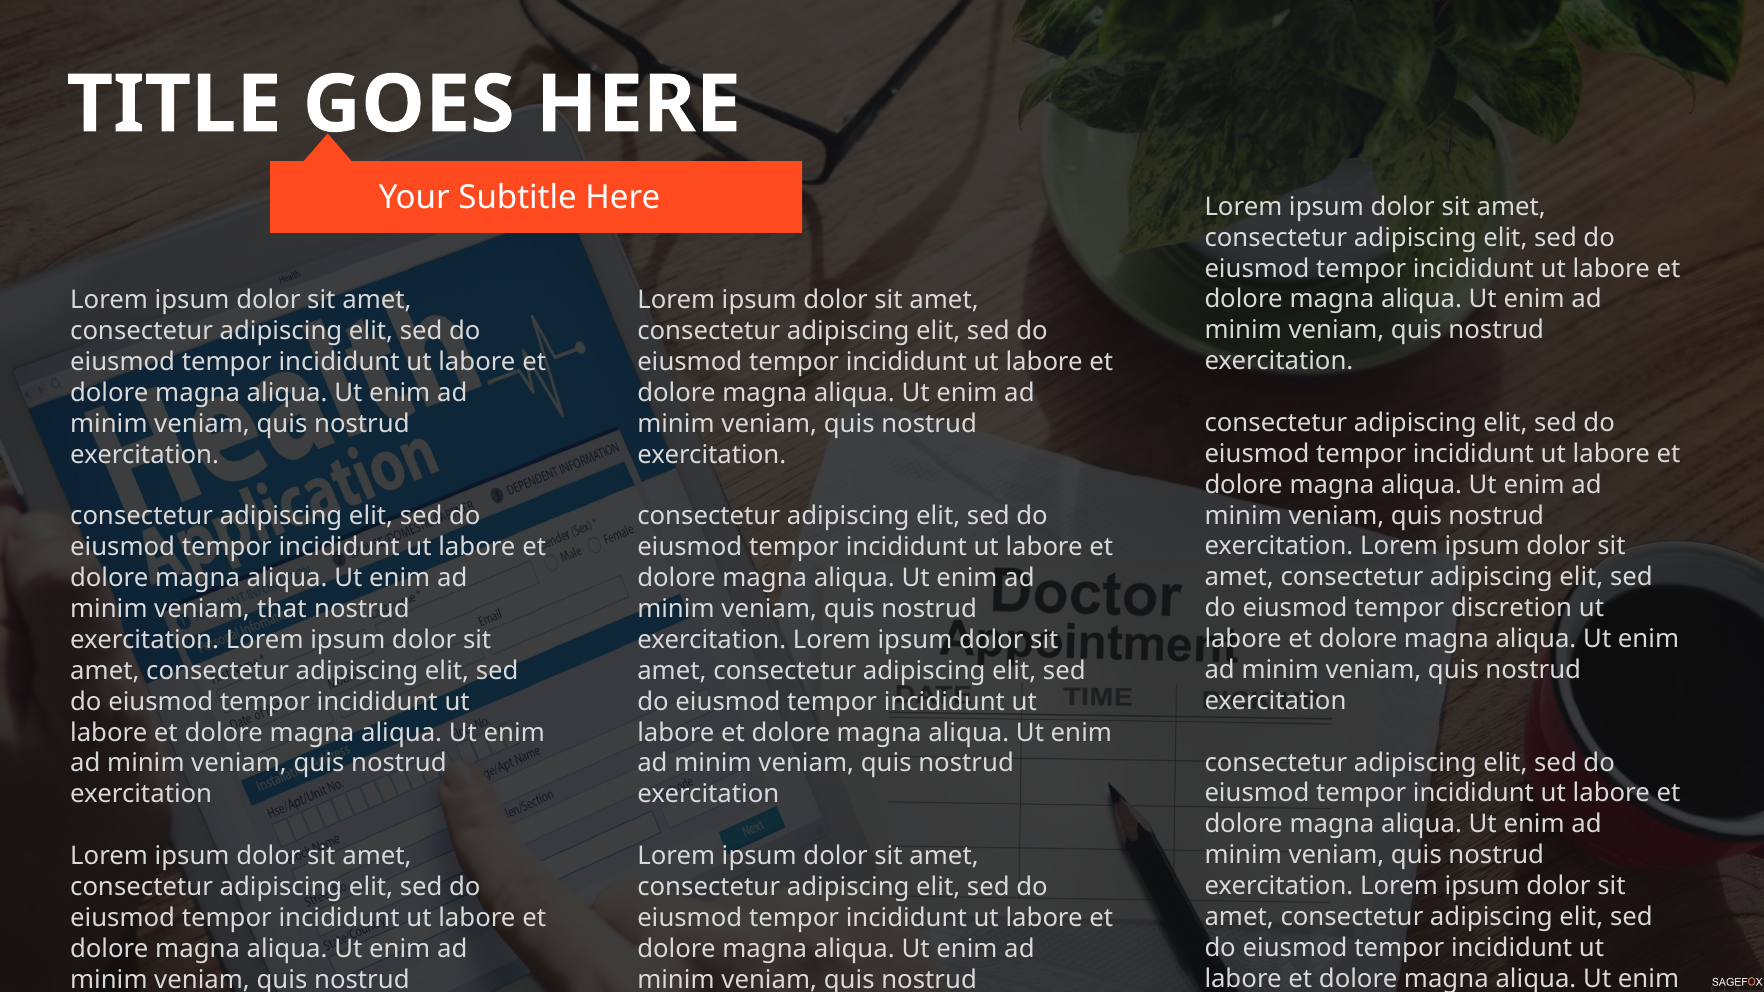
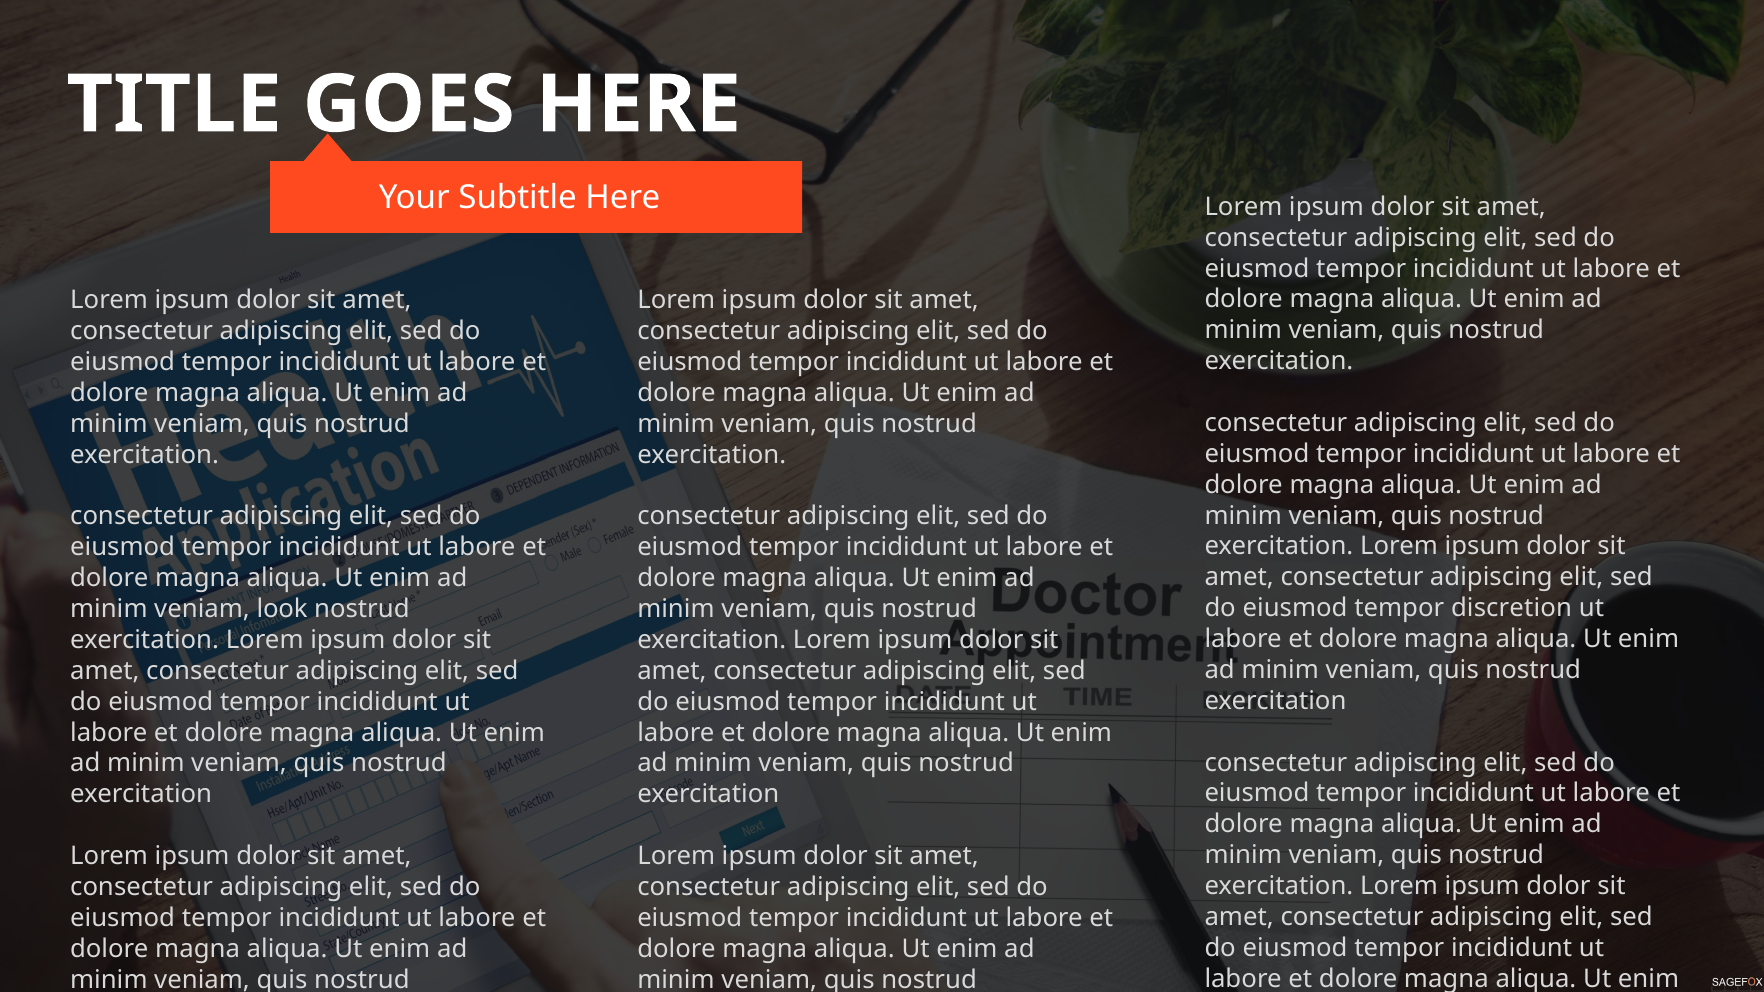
that: that -> look (282, 609)
